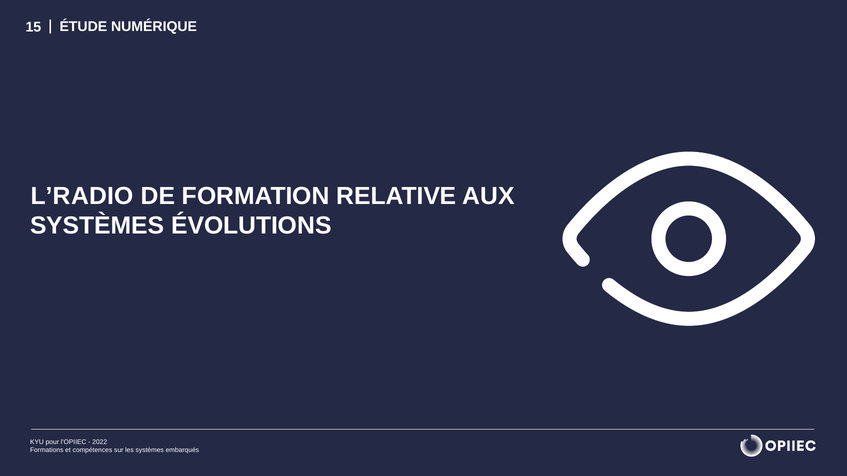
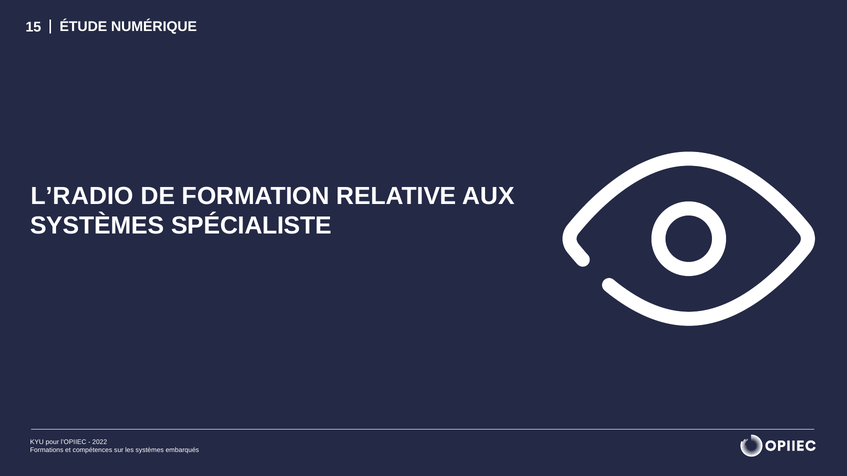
ÉVOLUTIONS: ÉVOLUTIONS -> SPÉCIALISTE (251, 226)
